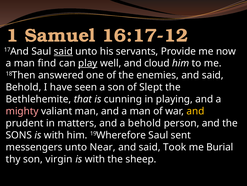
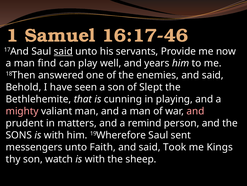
16:17-12: 16:17-12 -> 16:17-46 (145, 35)
play underline: present -> none (88, 63)
cloud: cloud -> years (157, 63)
and colour: yellow -> pink (195, 111)
a behold: behold -> remind (145, 123)
Near: Near -> Faith (103, 147)
Burial: Burial -> Kings (220, 147)
virgin: virgin -> watch (59, 159)
